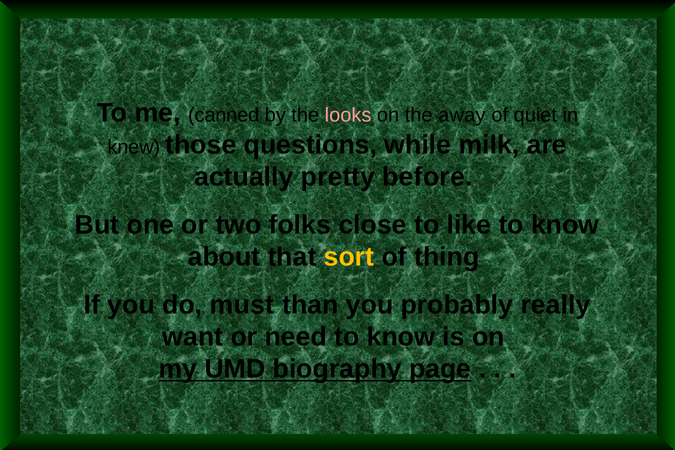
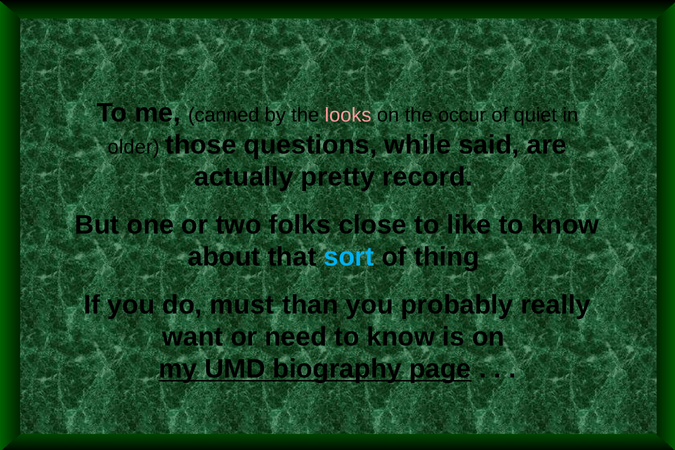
away: away -> occur (462, 115)
knew: knew -> older (134, 147)
milk: milk -> said (489, 145)
before: before -> record (428, 177)
sort colour: yellow -> light blue (349, 257)
